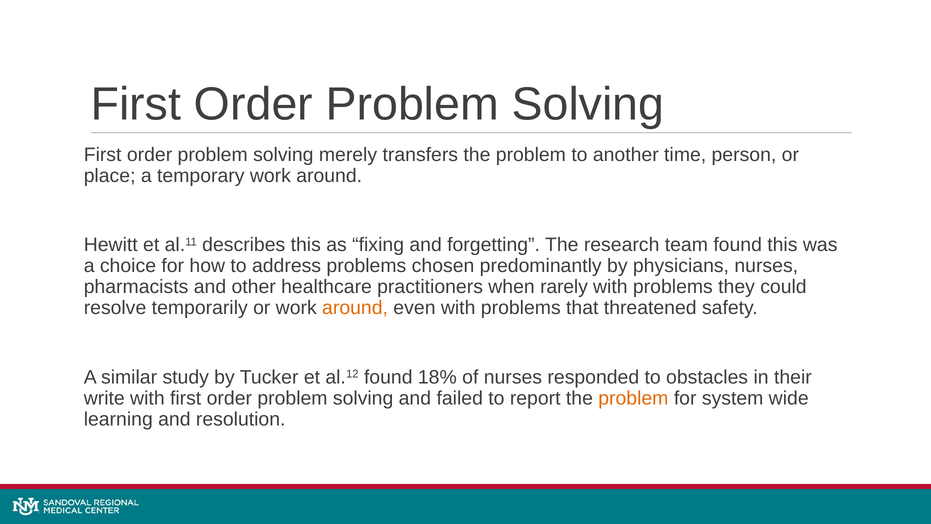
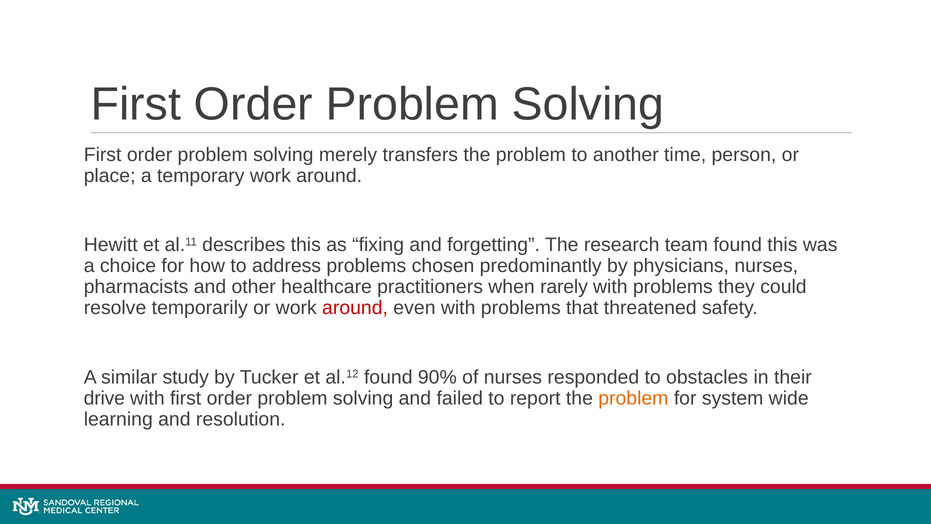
around colour: orange -> red (355, 308)
18%: 18% -> 90% (437, 377)
write: write -> drive (104, 398)
